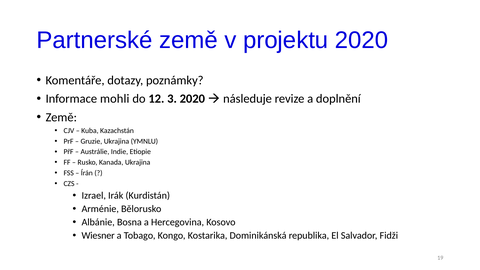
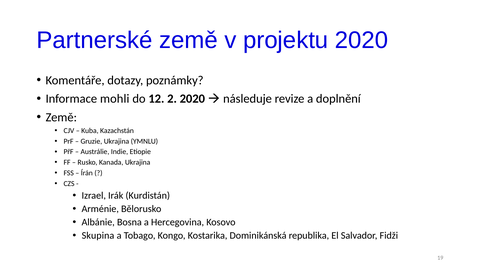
3: 3 -> 2 (172, 99)
Wiesner: Wiesner -> Skupina (98, 235)
